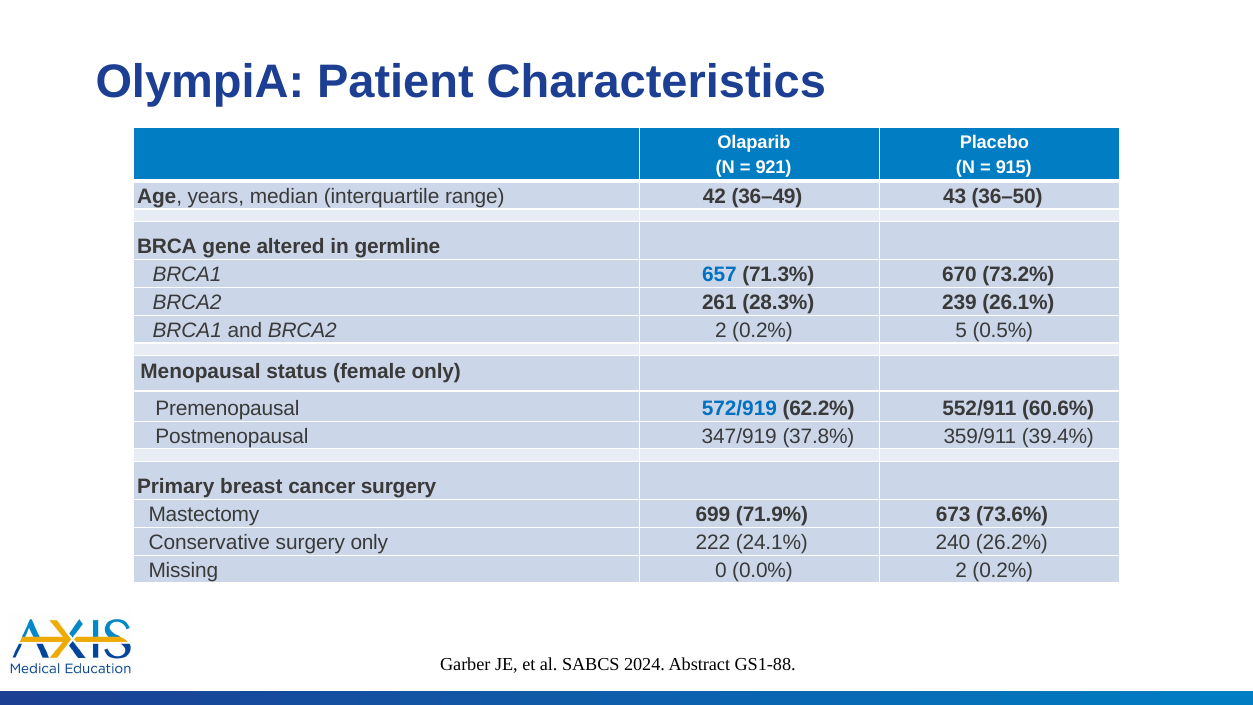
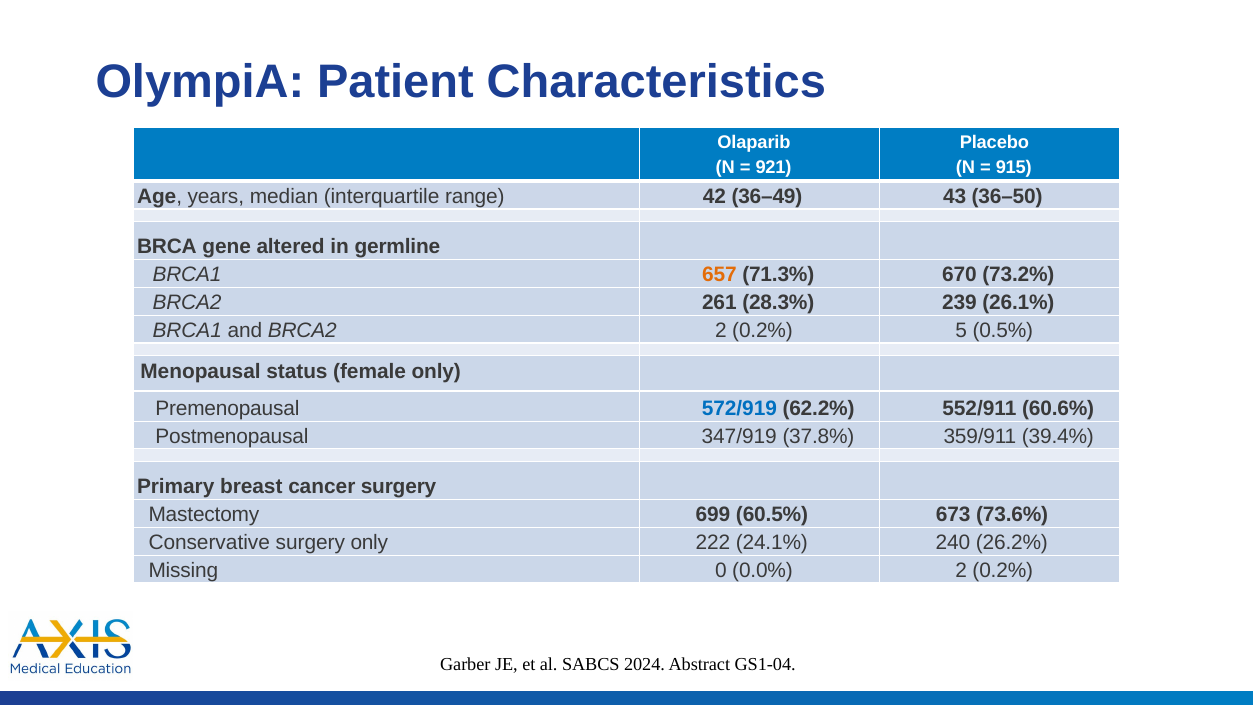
657 colour: blue -> orange (719, 275)
71.9%: 71.9% -> 60.5% (772, 514)
GS1-88: GS1-88 -> GS1-04 (765, 665)
